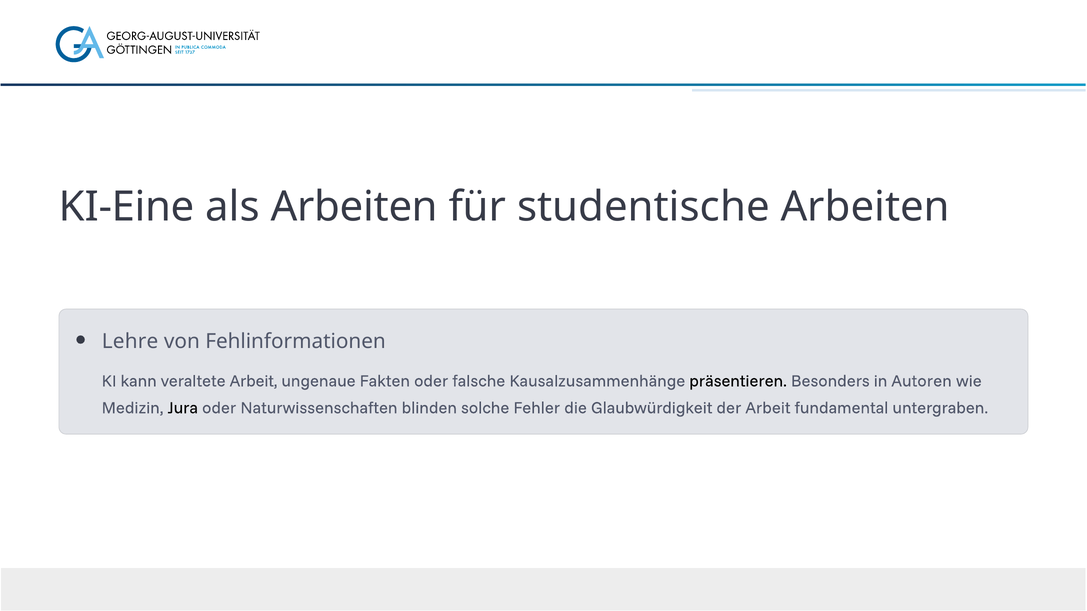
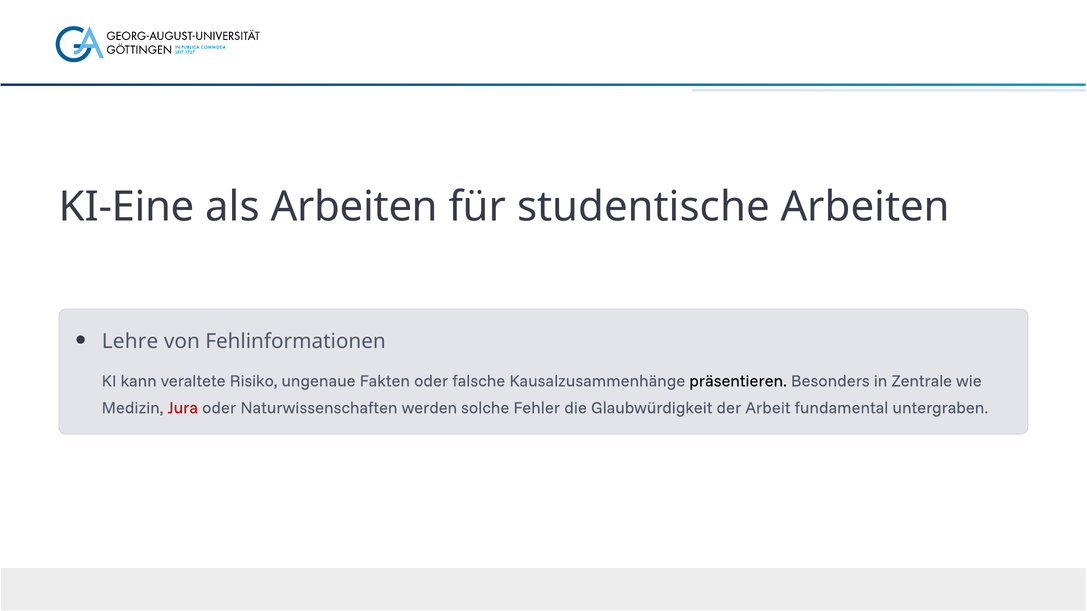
veraltete Arbeit: Arbeit -> Risiko (254, 381)
Autoren: Autoren -> Zentrale (922, 381)
Jura colour: black -> red (183, 408)
blinden: blinden -> werden (429, 408)
